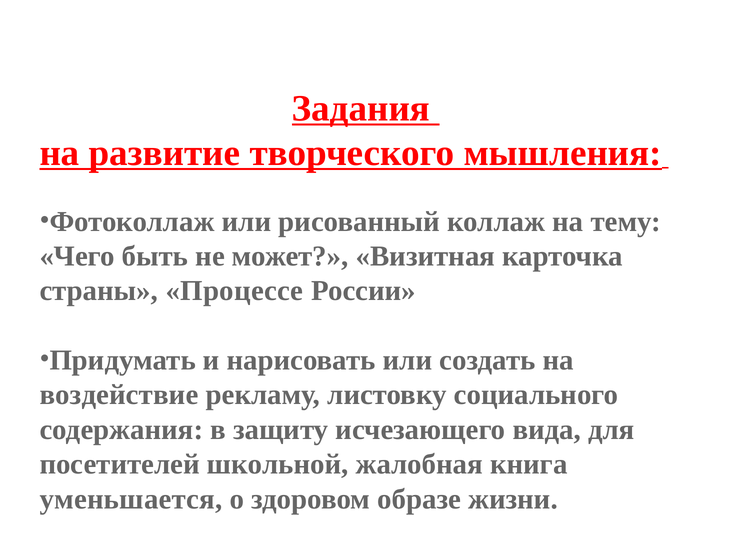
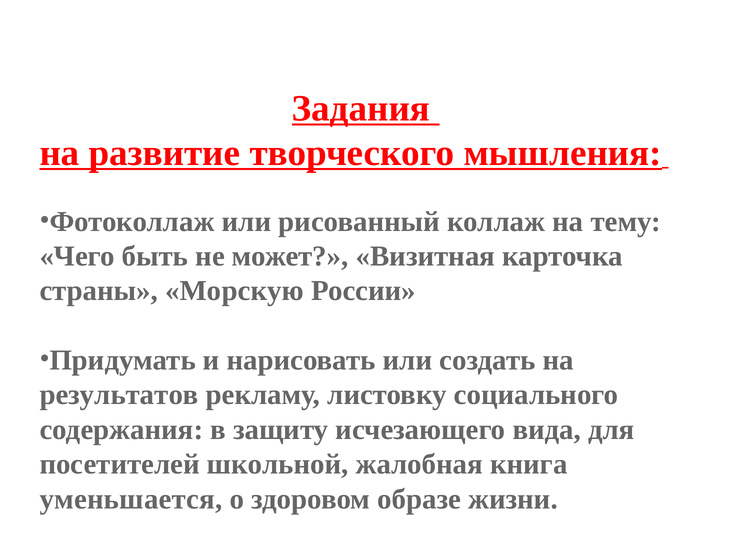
Процессе: Процессе -> Морскую (235, 291)
воздействие: воздействие -> результатов (119, 395)
